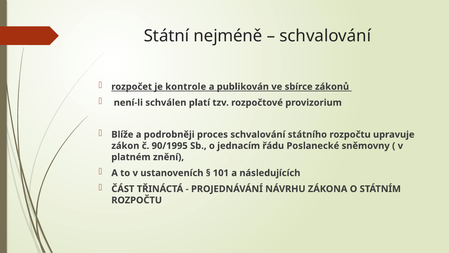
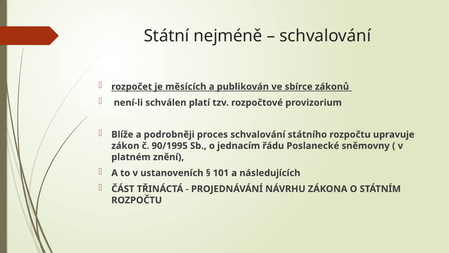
kontrole: kontrole -> měsících (186, 87)
